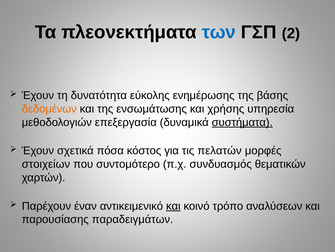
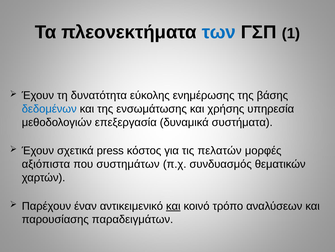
2: 2 -> 1 (291, 33)
δεδομένων colour: orange -> blue (49, 109)
συστήματα underline: present -> none (242, 122)
πόσα: πόσα -> press (110, 150)
στοιχείων: στοιχείων -> αξιόπιστα (46, 164)
συντομότερο: συντομότερο -> συστημάτων (128, 164)
